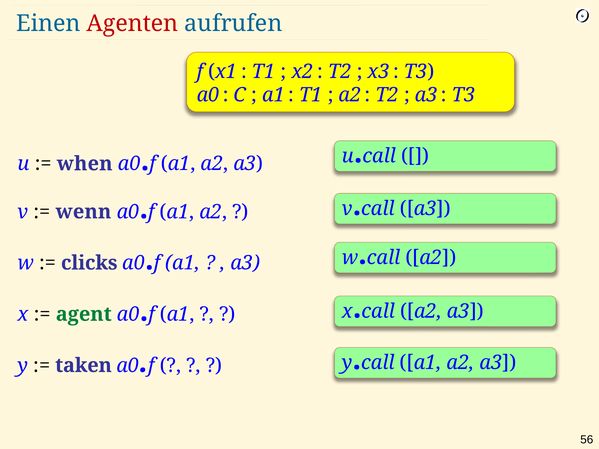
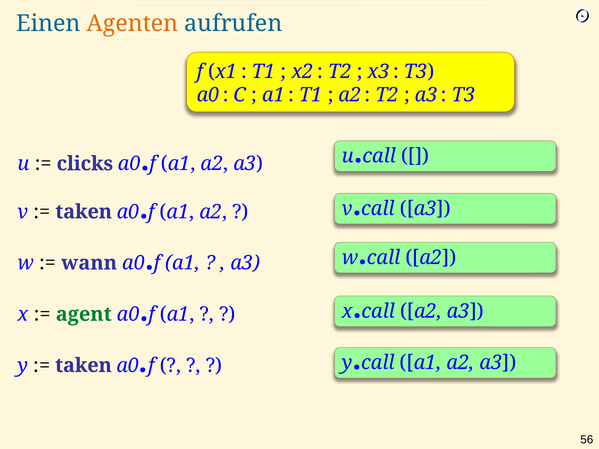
Agenten colour: red -> orange (132, 23)
when: when -> clicks (85, 164)
wenn: wenn -> taken (84, 212)
clicks: clicks -> wann (89, 263)
